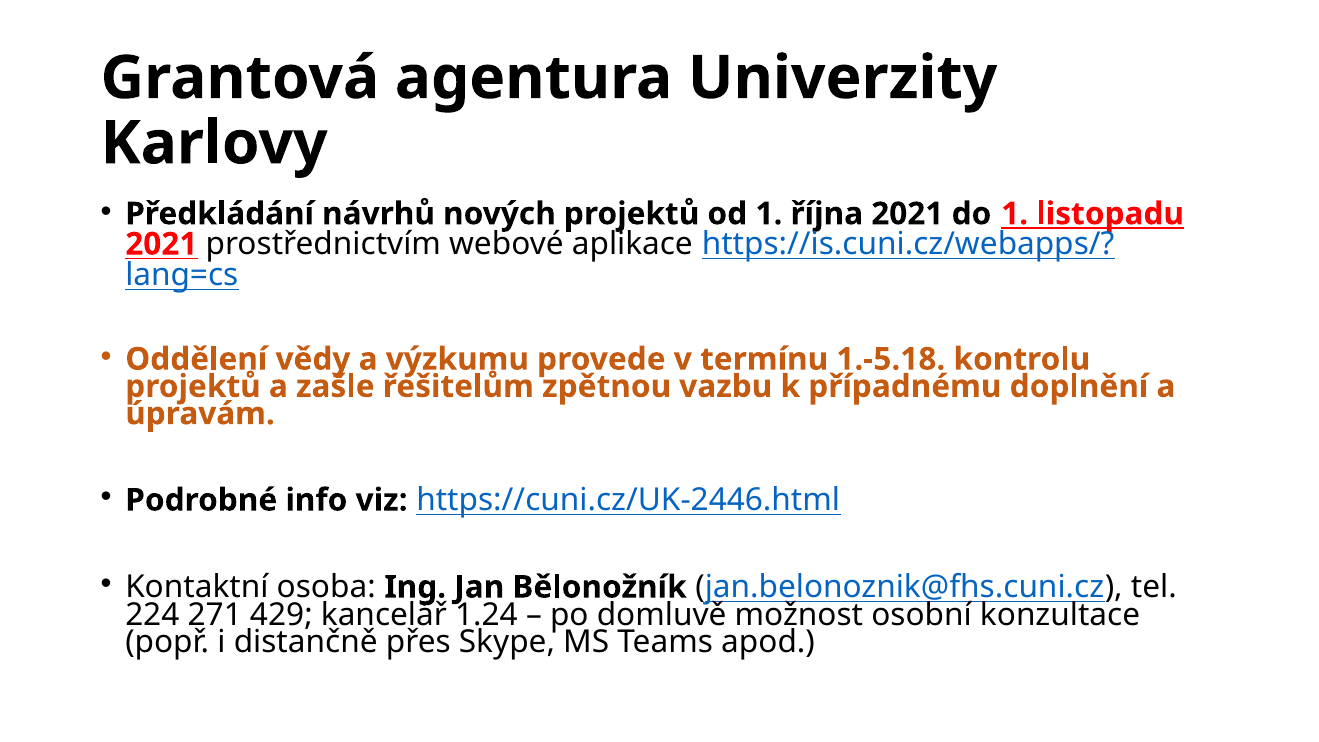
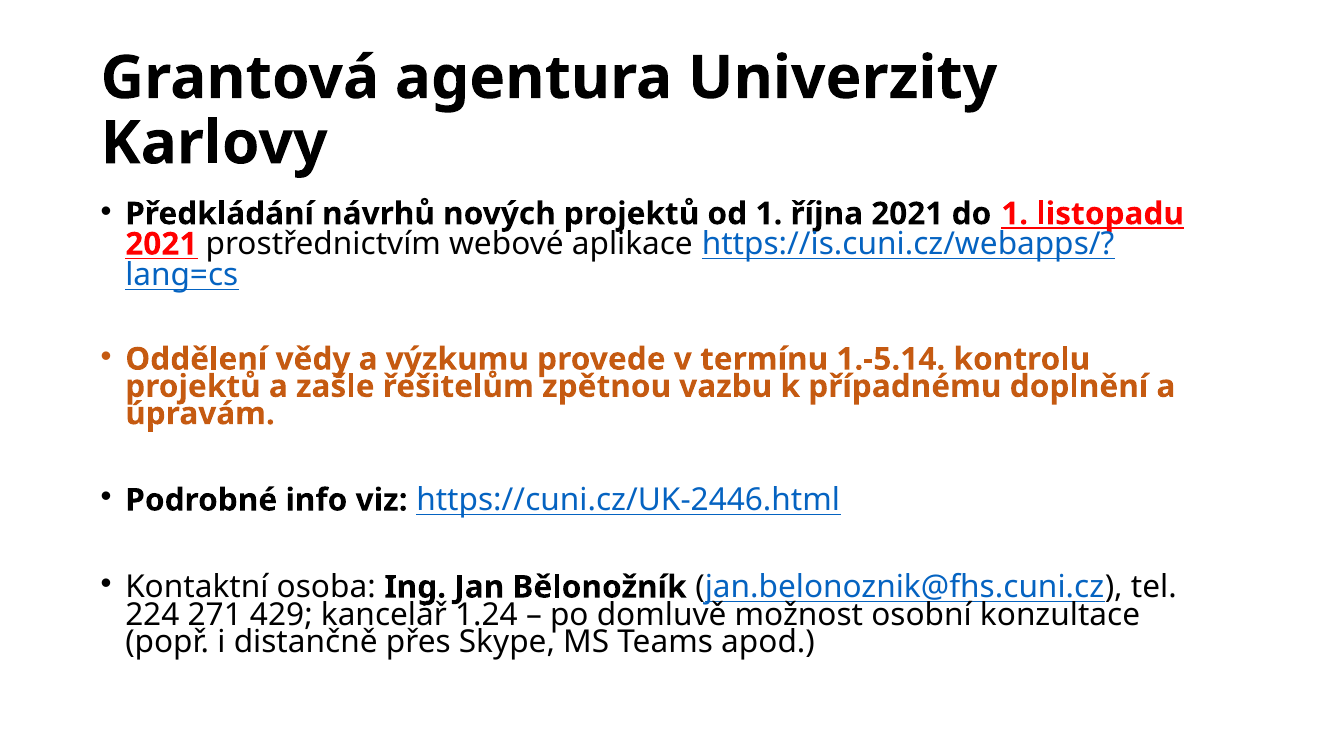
1.-5.18: 1.-5.18 -> 1.-5.14 (891, 359)
